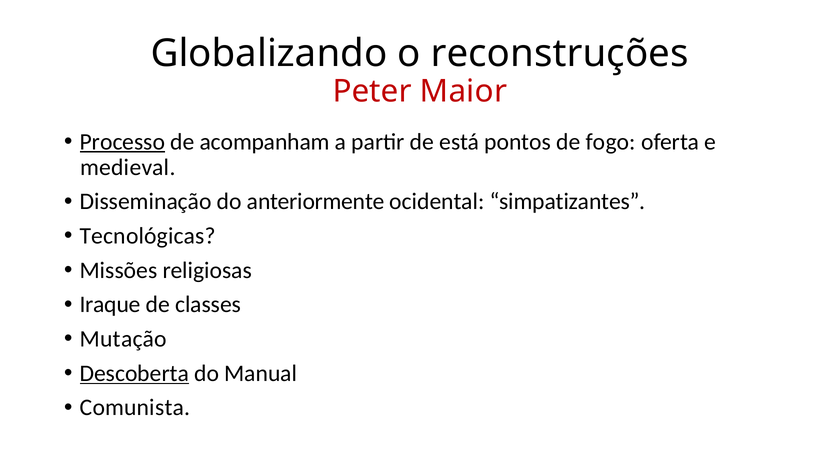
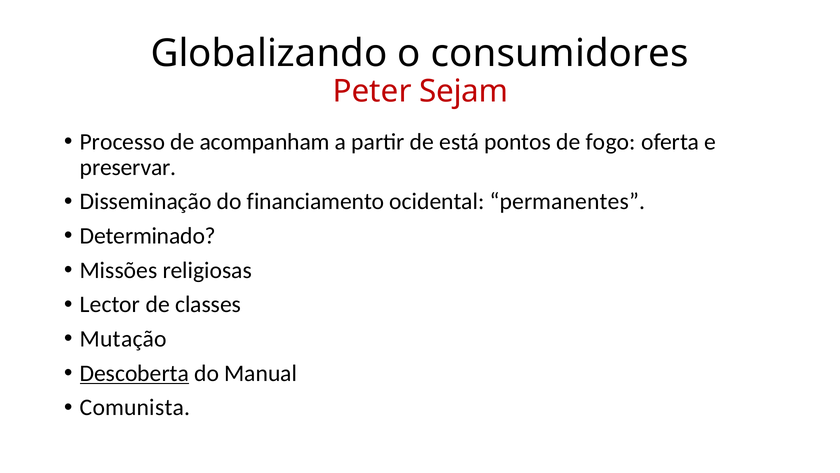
reconstruções: reconstruções -> consumidores (560, 54)
Maior: Maior -> Sejam (464, 91)
Processo underline: present -> none (122, 142)
medieval: medieval -> preservar (128, 167)
anteriormente: anteriormente -> financiamento (316, 201)
simpatizantes: simpatizantes -> permanentes (567, 201)
Tecnológicas: Tecnológicas -> Determinado (148, 236)
Iraque: Iraque -> Lector (110, 304)
